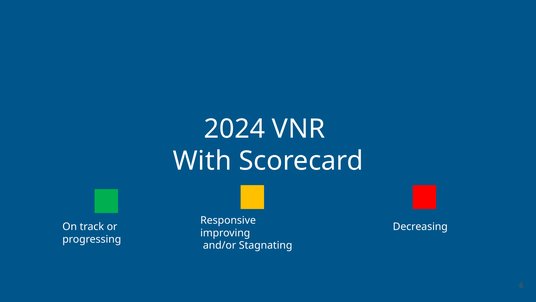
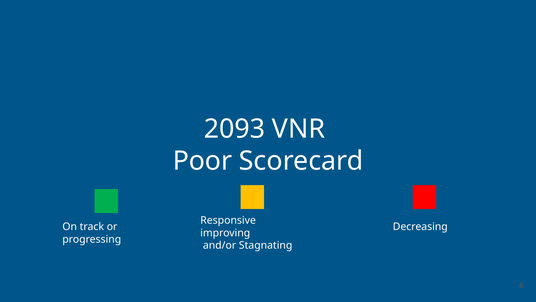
2024: 2024 -> 2093 (234, 129)
With: With -> Poor (202, 161)
